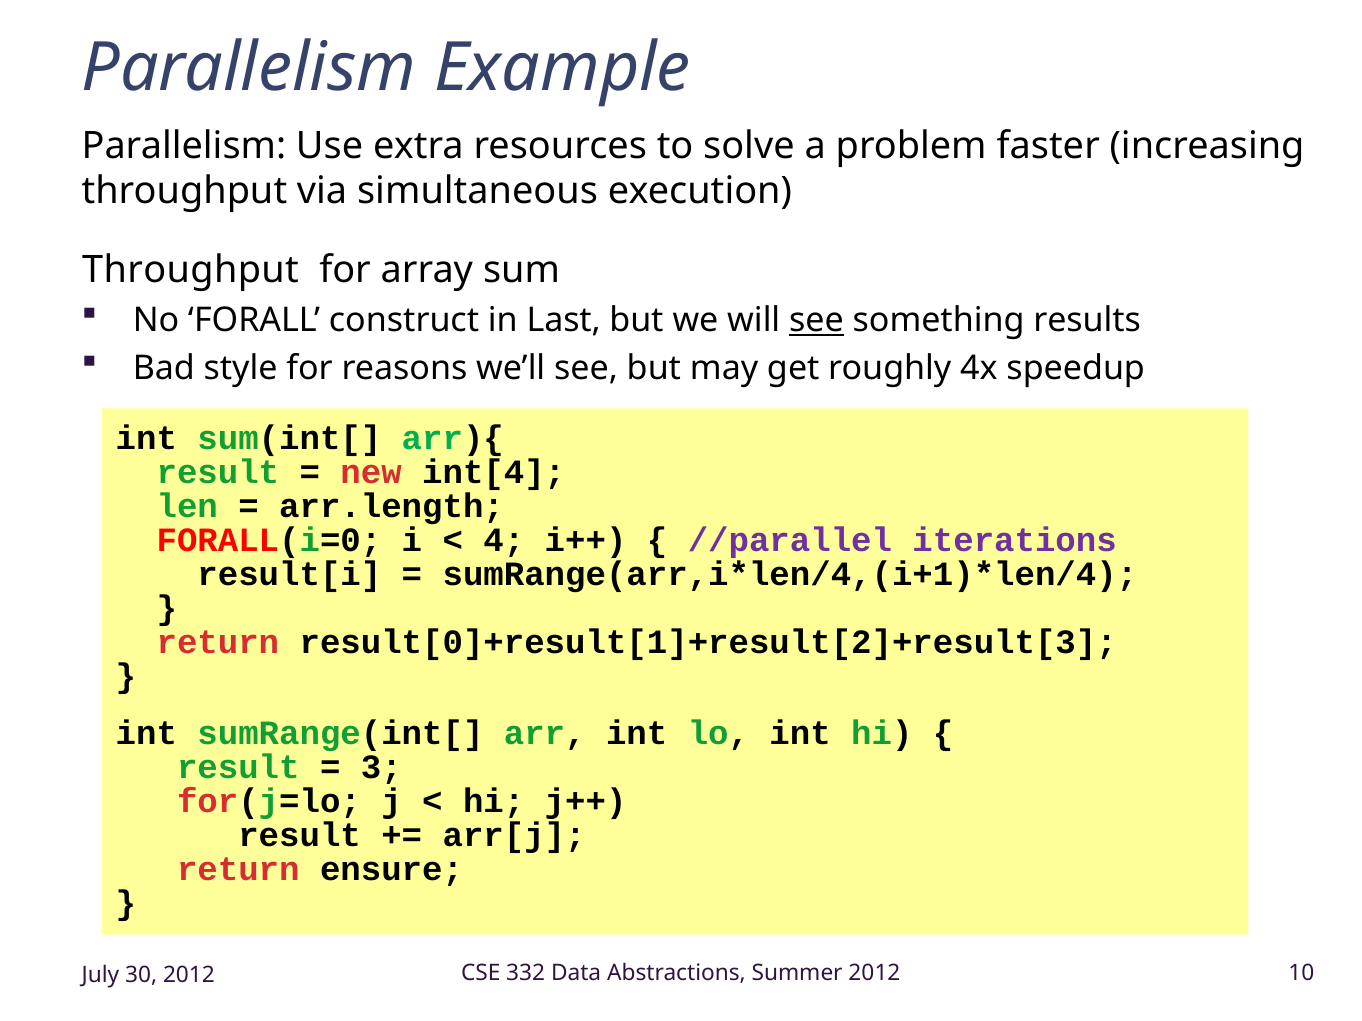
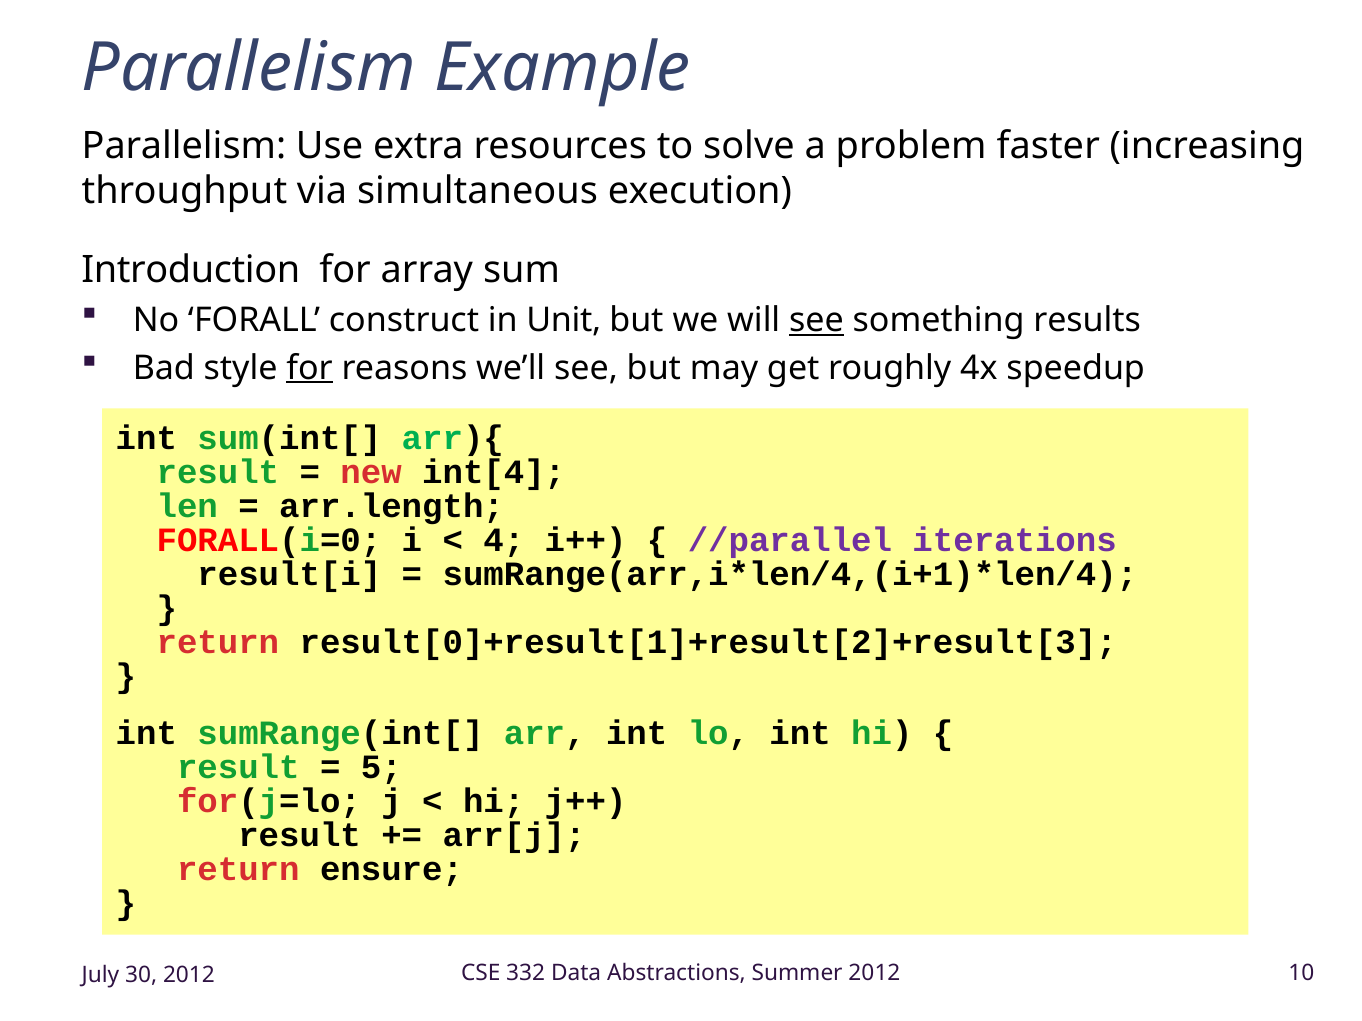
Throughput: Throughput -> Introduction (191, 271)
Last: Last -> Unit (564, 320)
for underline: none -> present (310, 368)
3: 3 -> 5 (381, 767)
